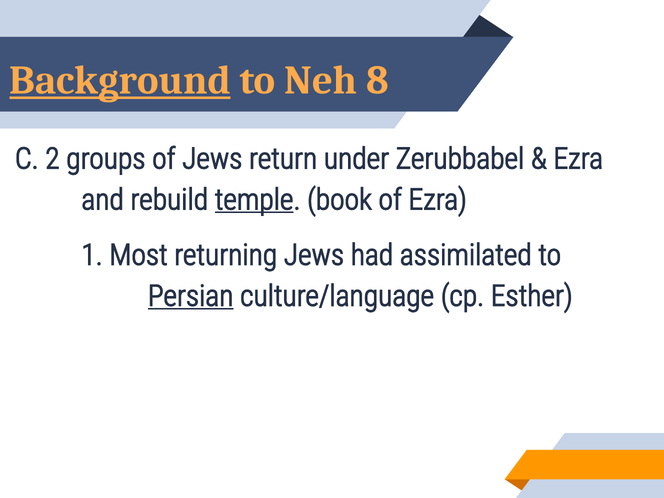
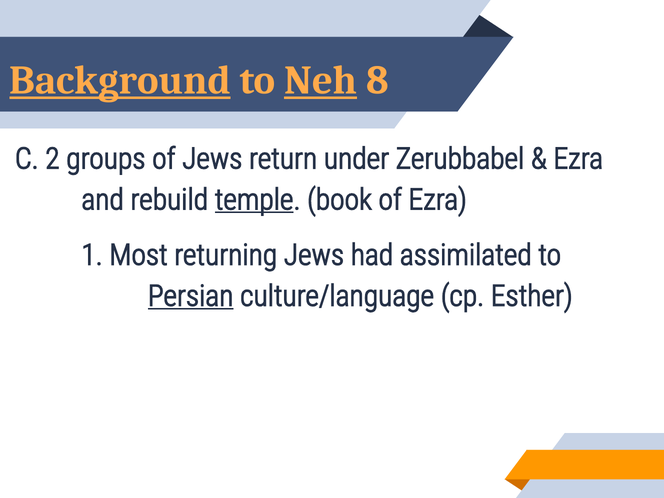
Neh underline: none -> present (321, 80)
